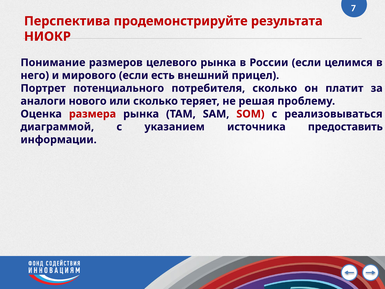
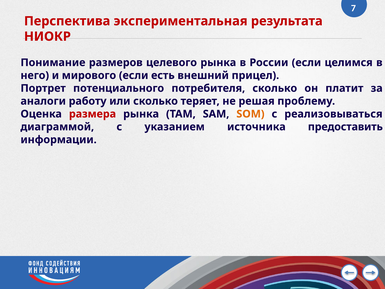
продемонстрируйте: продемонстрируйте -> экспериментальная (181, 21)
нового: нового -> работу (88, 101)
SOM colour: red -> orange (250, 114)
